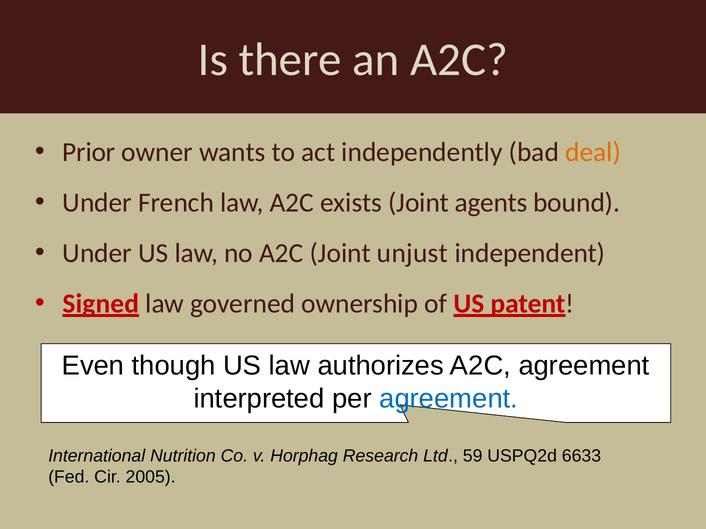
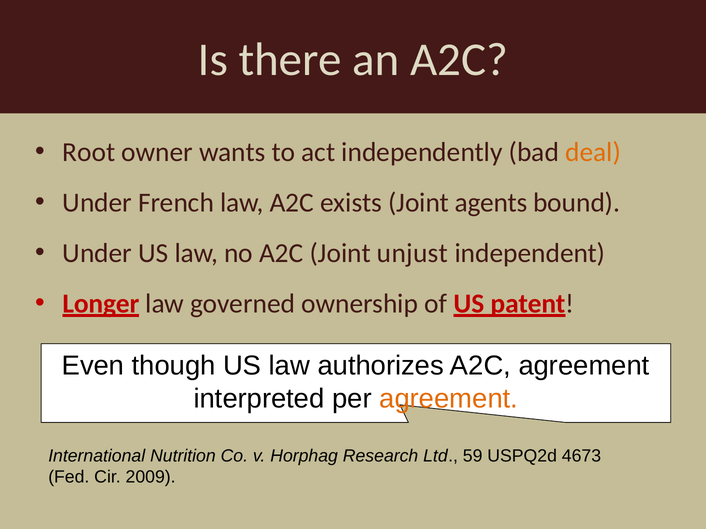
Prior: Prior -> Root (89, 152)
Signed: Signed -> Longer (101, 304)
agreement colour: blue -> orange (449, 399)
6633: 6633 -> 4673 (581, 456)
2005: 2005 -> 2009 (151, 477)
